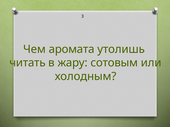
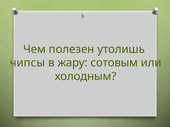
аромата: аромата -> полезен (72, 49)
читать: читать -> чипсы (27, 63)
